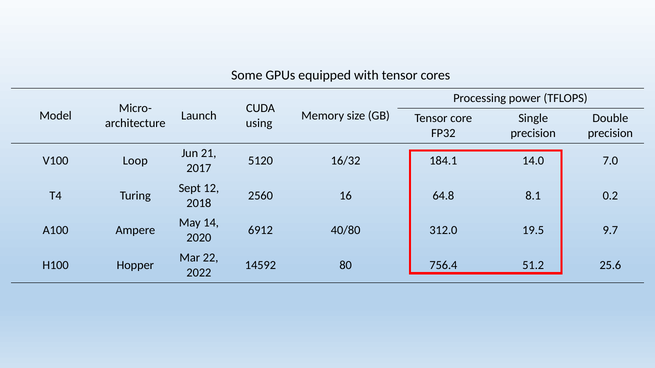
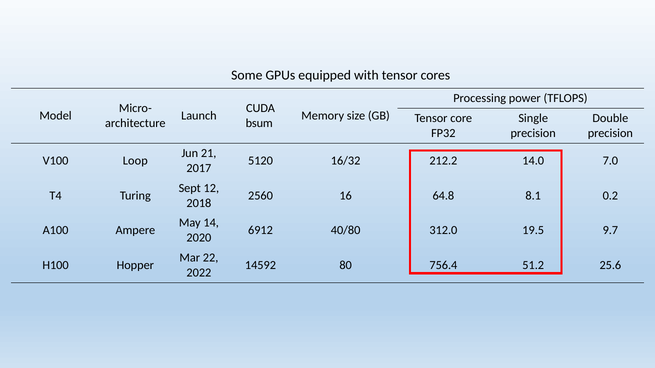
using: using -> bsum (259, 123)
184.1: 184.1 -> 212.2 (443, 161)
